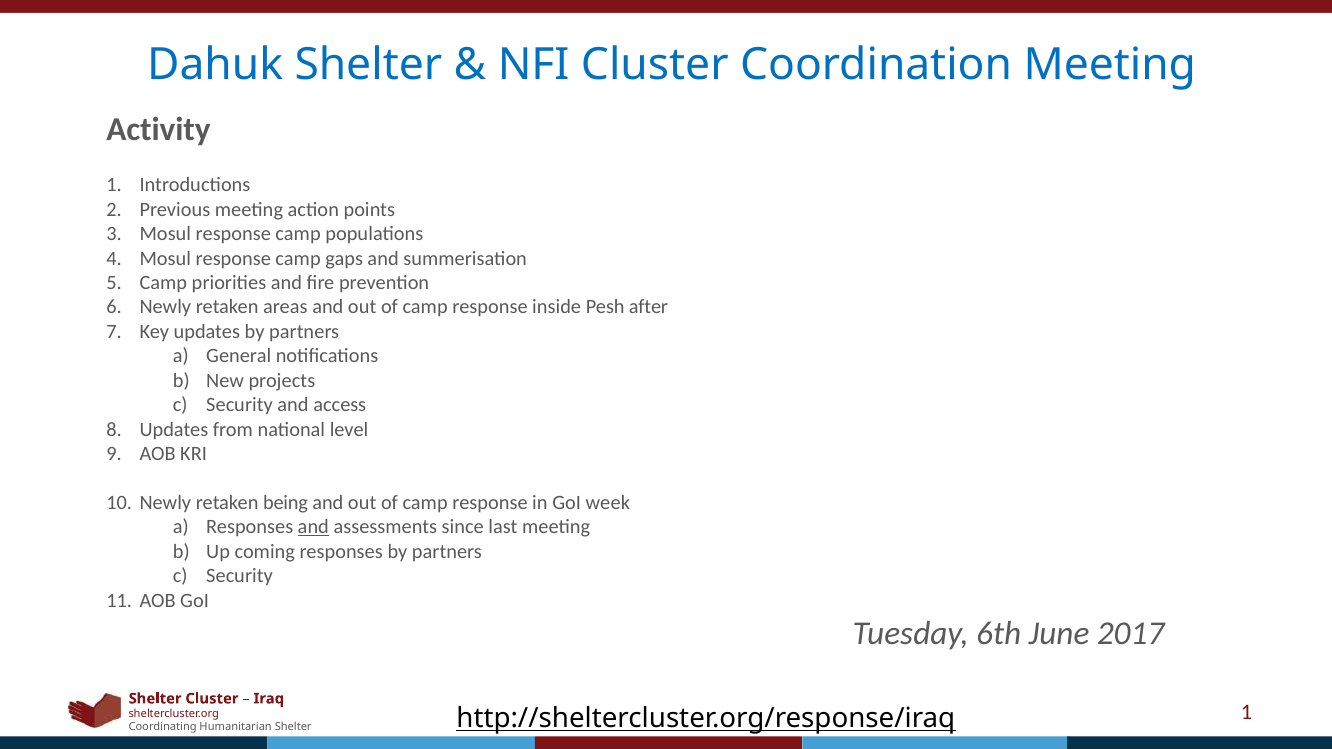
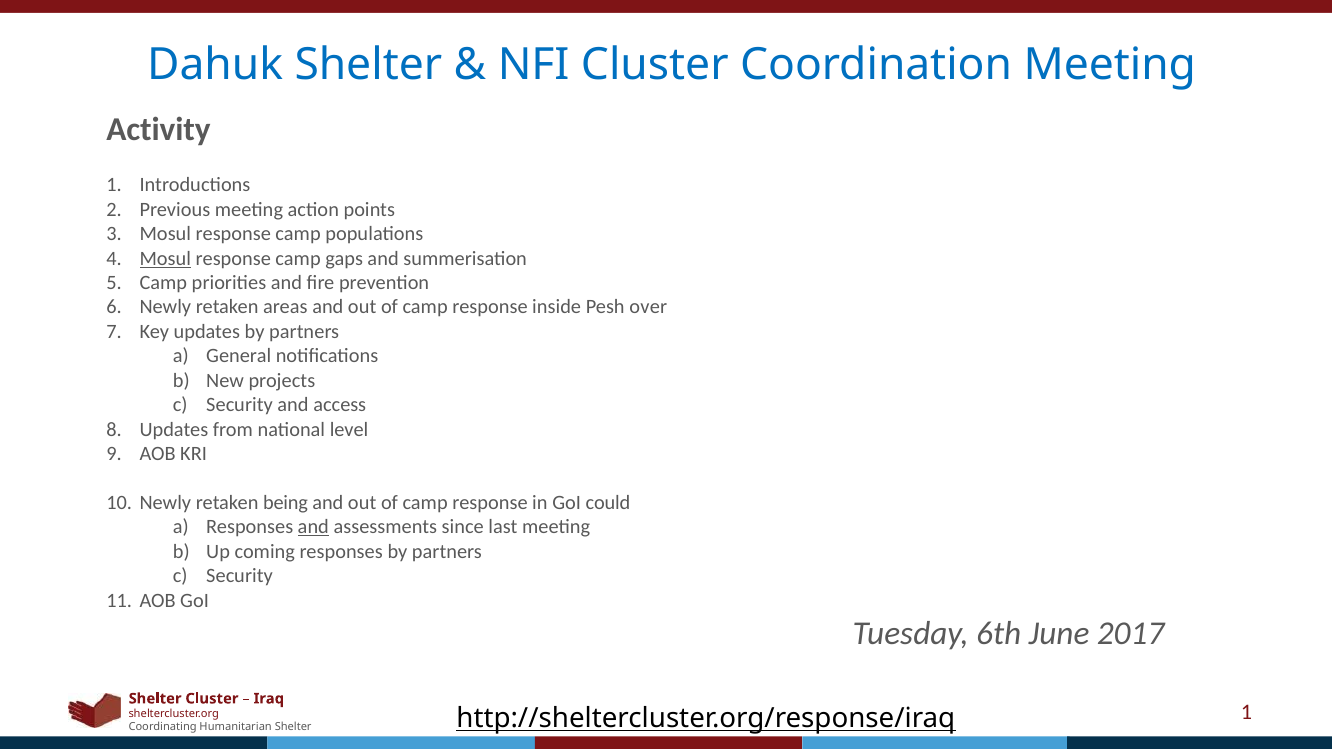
Mosul underline: none -> present (165, 258)
after: after -> over (648, 307)
week: week -> could (608, 503)
